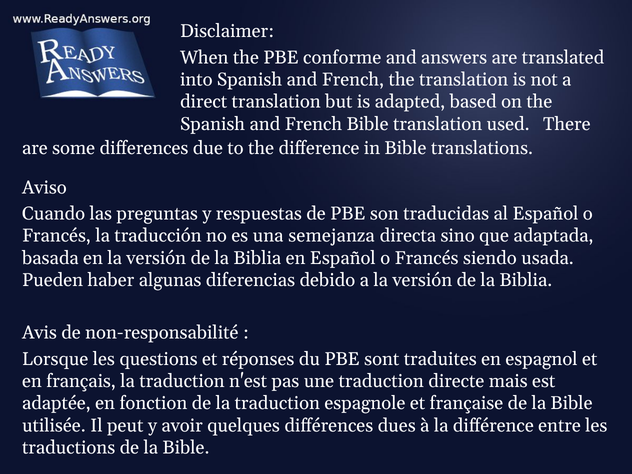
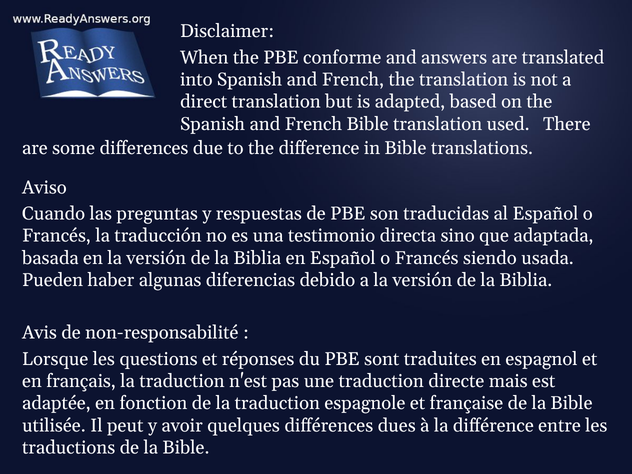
semejanza: semejanza -> testimonio (332, 236)
